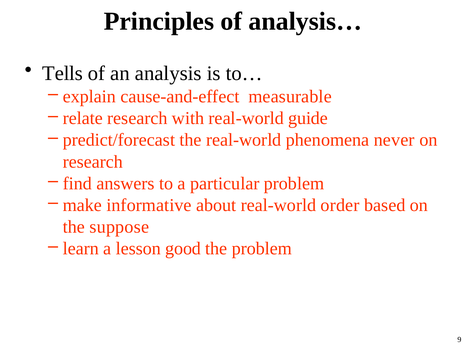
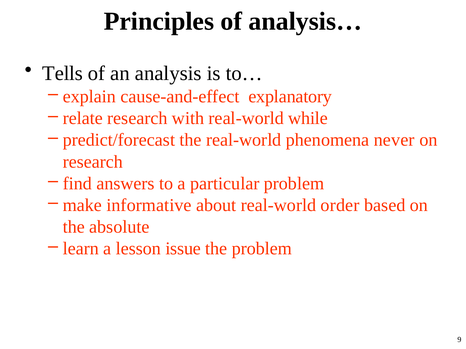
measurable: measurable -> explanatory (290, 97)
guide: guide -> while (308, 118)
suppose: suppose -> absolute (119, 227)
good: good -> issue (183, 249)
